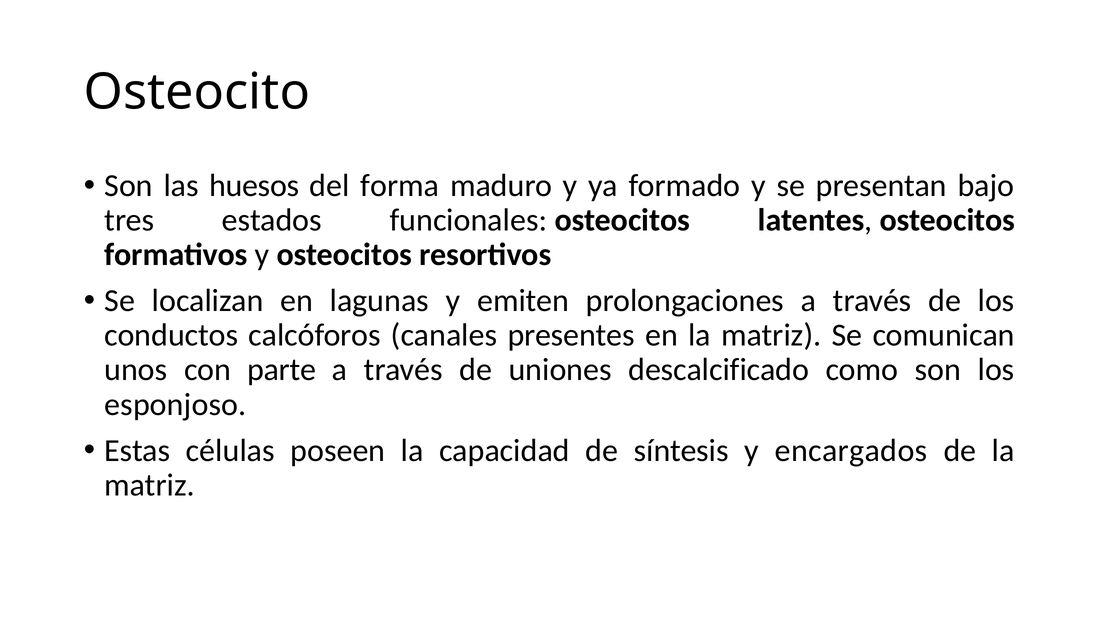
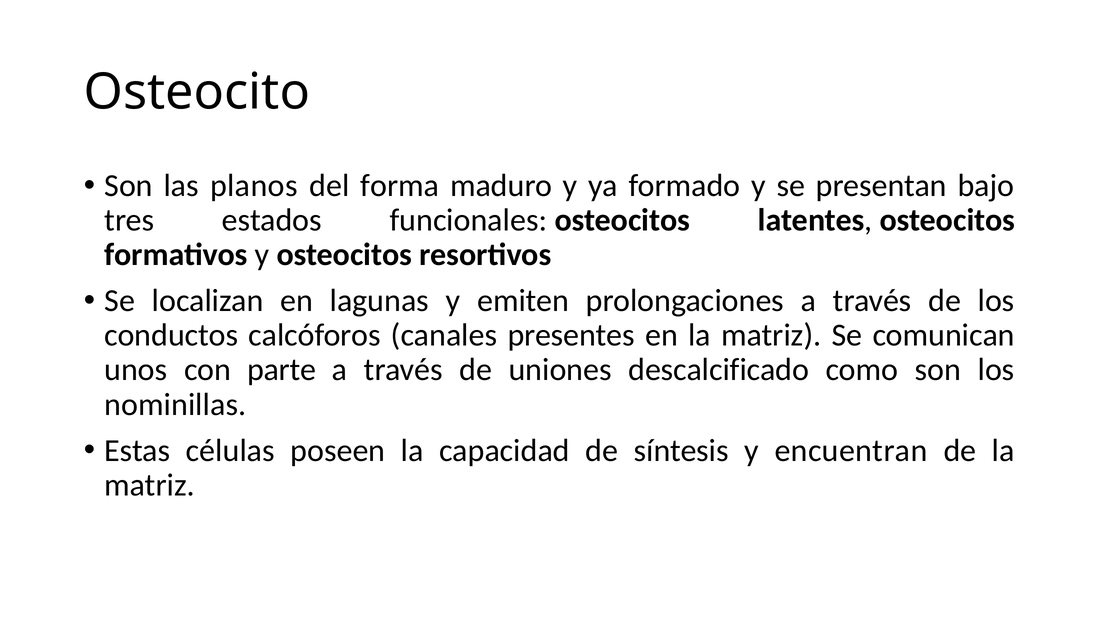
huesos: huesos -> planos (254, 186)
esponjoso: esponjoso -> nominillas (175, 405)
encargados: encargados -> encuentran (851, 451)
